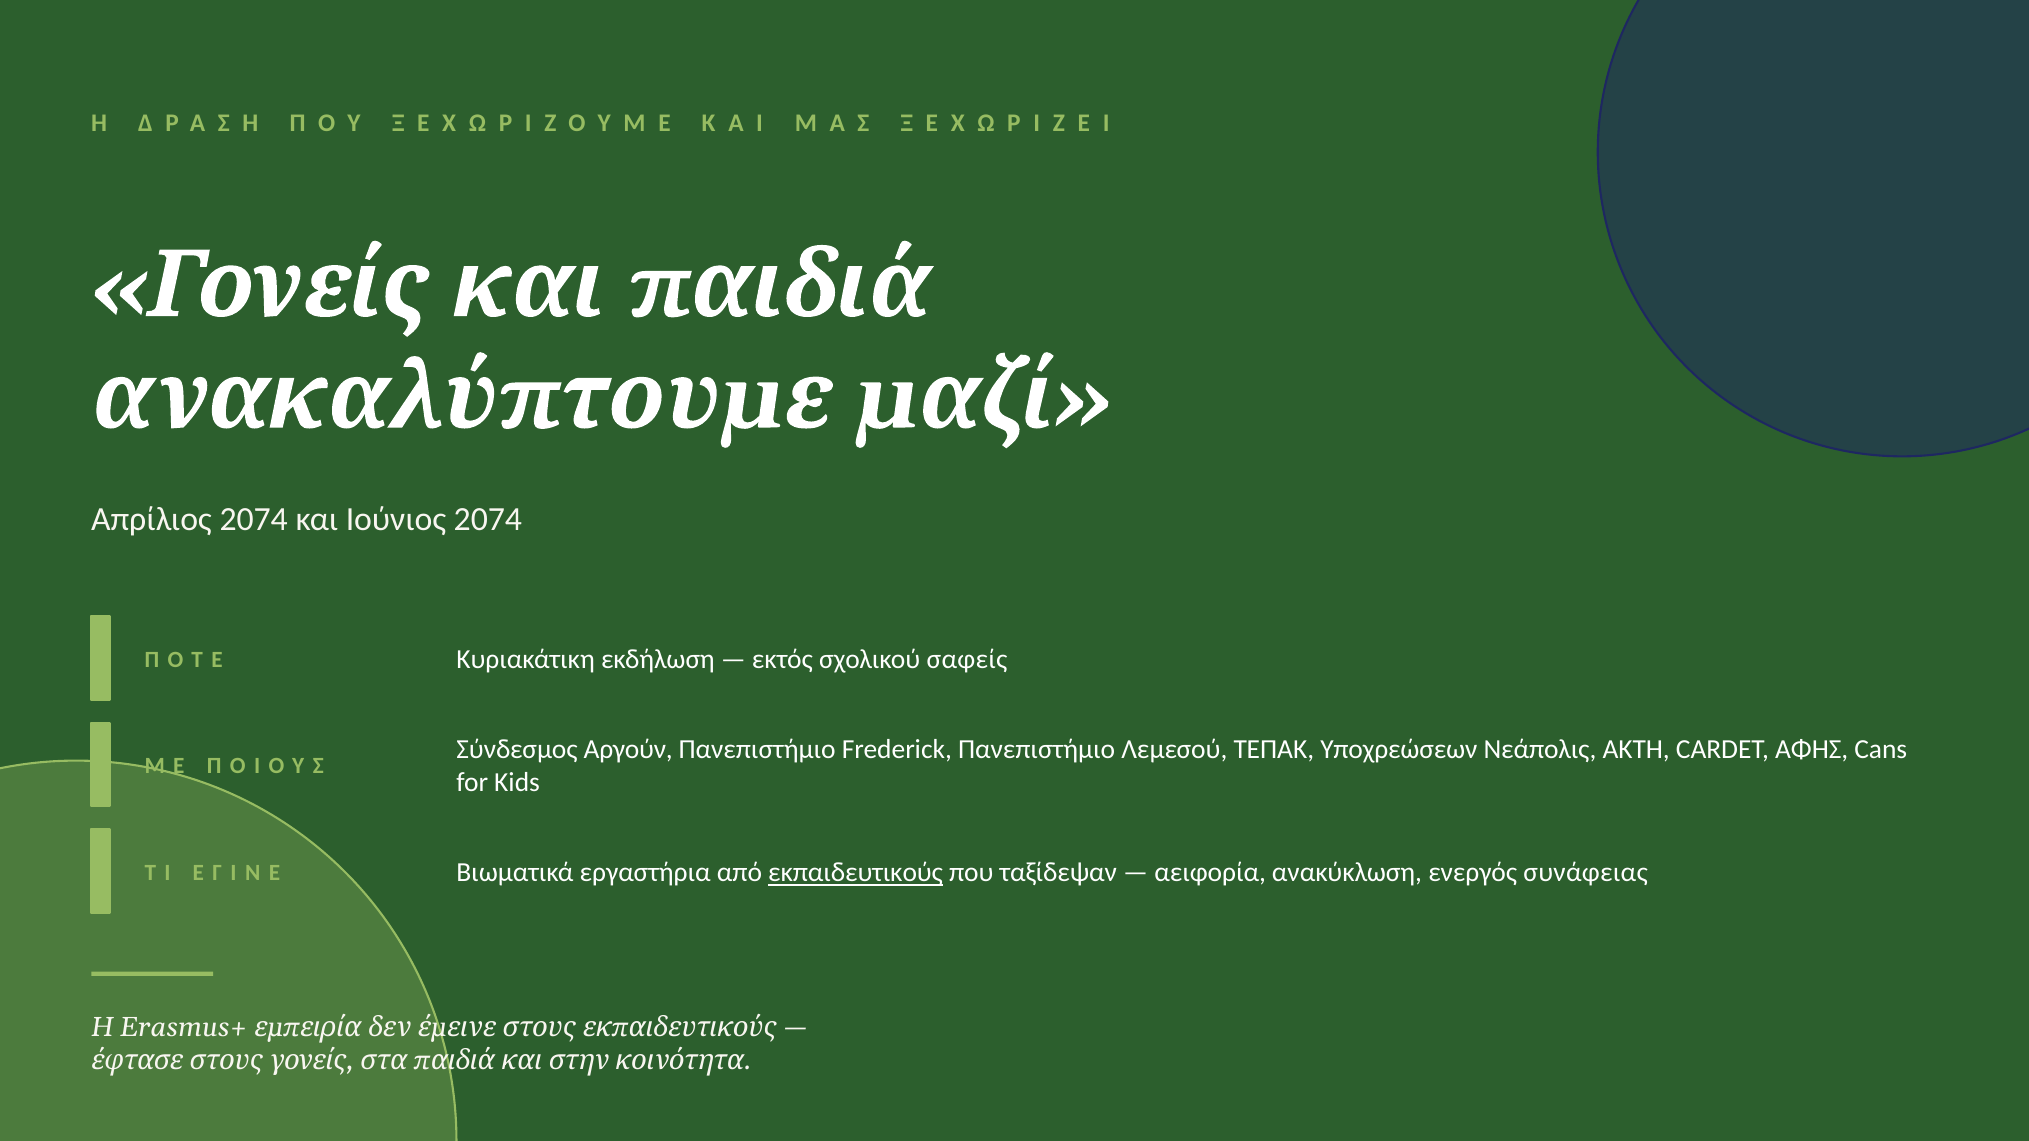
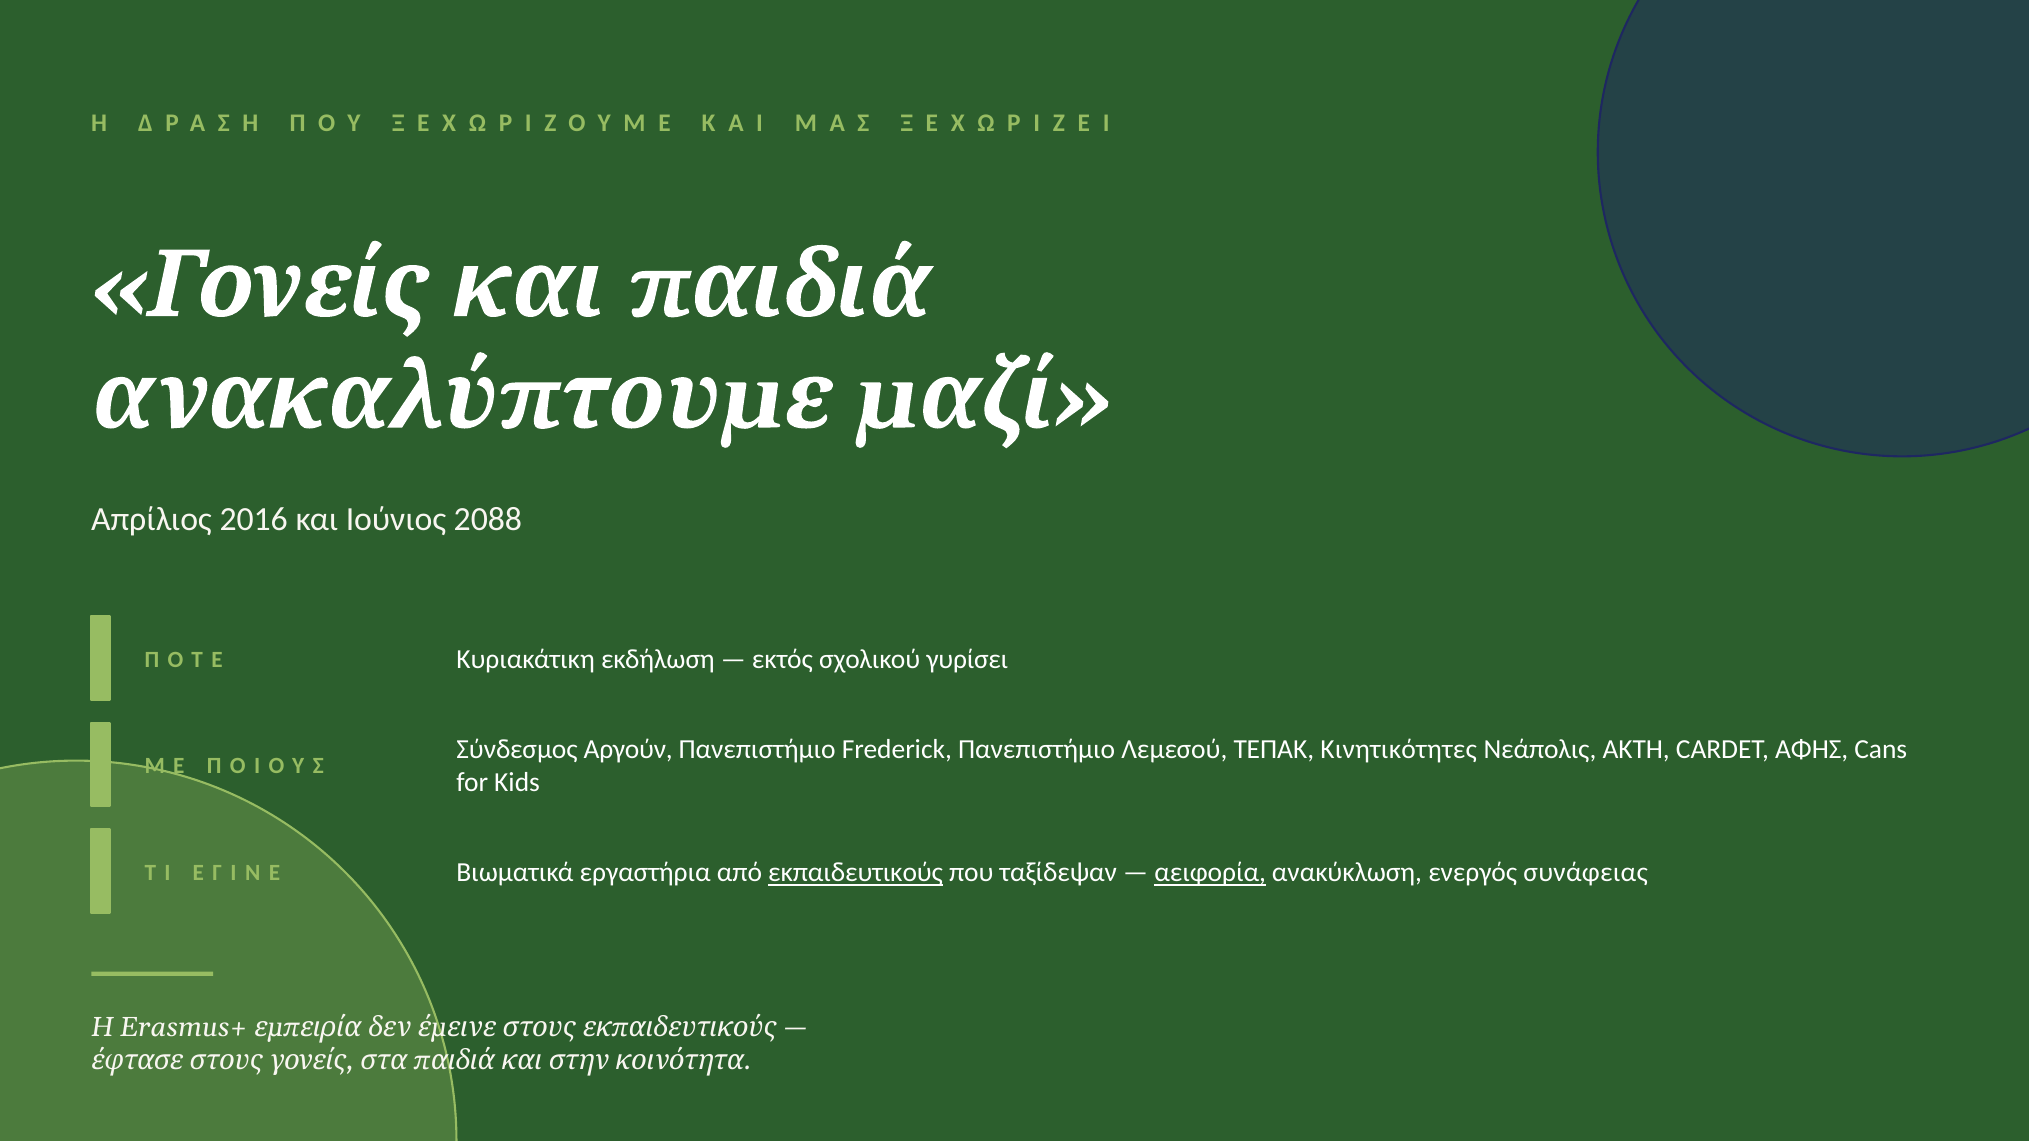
Απρίλιος 2074: 2074 -> 2016 (254, 520)
Ιούνιος 2074: 2074 -> 2088 (488, 520)
σαφείς: σαφείς -> γυρίσει (967, 660)
Υποχρεώσεων: Υποχρεώσεων -> Κινητικότητες (1399, 750)
αειφορία underline: none -> present (1210, 873)
